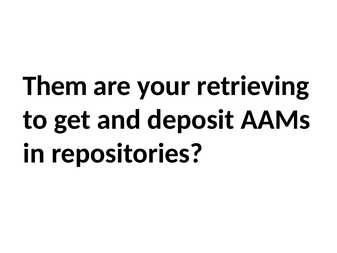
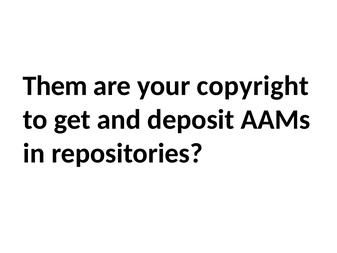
retrieving: retrieving -> copyright (253, 86)
